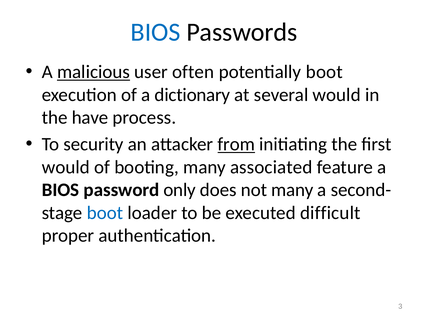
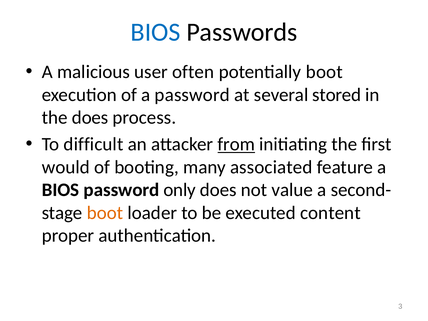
malicious underline: present -> none (93, 72)
a dictionary: dictionary -> password (192, 95)
several would: would -> stored (337, 95)
the have: have -> does (90, 118)
security: security -> difficult (94, 144)
not many: many -> value (292, 190)
boot colour: blue -> orange (105, 213)
difficult: difficult -> content (330, 213)
